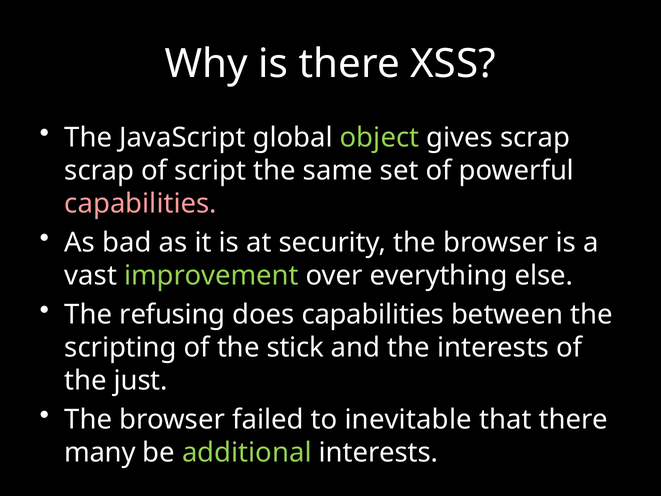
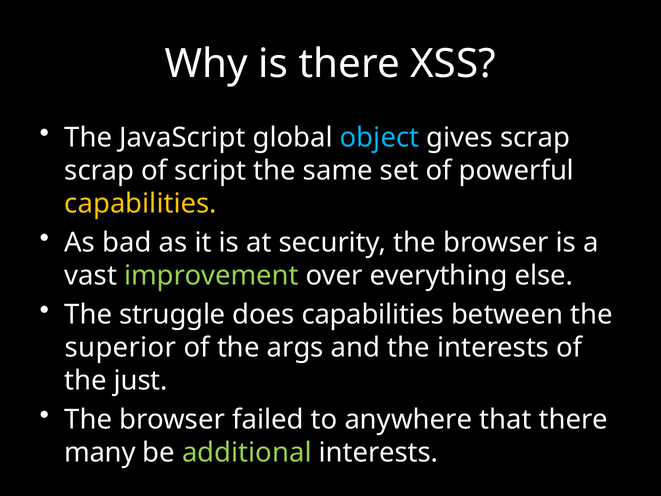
object colour: light green -> light blue (380, 137)
capabilities colour: pink -> yellow (141, 204)
refusing: refusing -> struggle (172, 314)
scripting: scripting -> superior (120, 347)
stick: stick -> args (295, 347)
inevitable: inevitable -> anywhere (408, 419)
